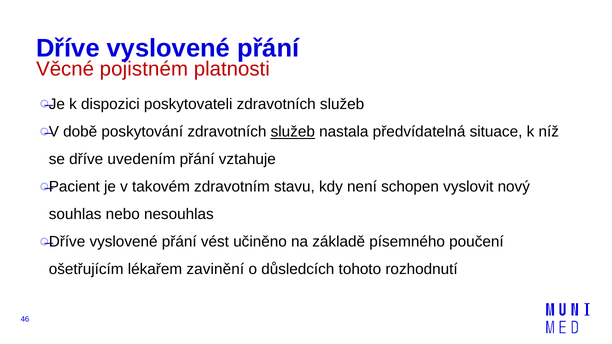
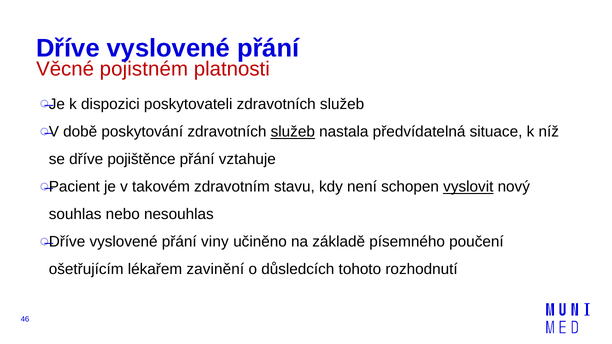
uvedením: uvedením -> pojištěnce (141, 159)
vyslovit underline: none -> present (468, 187)
vést: vést -> viny (215, 242)
